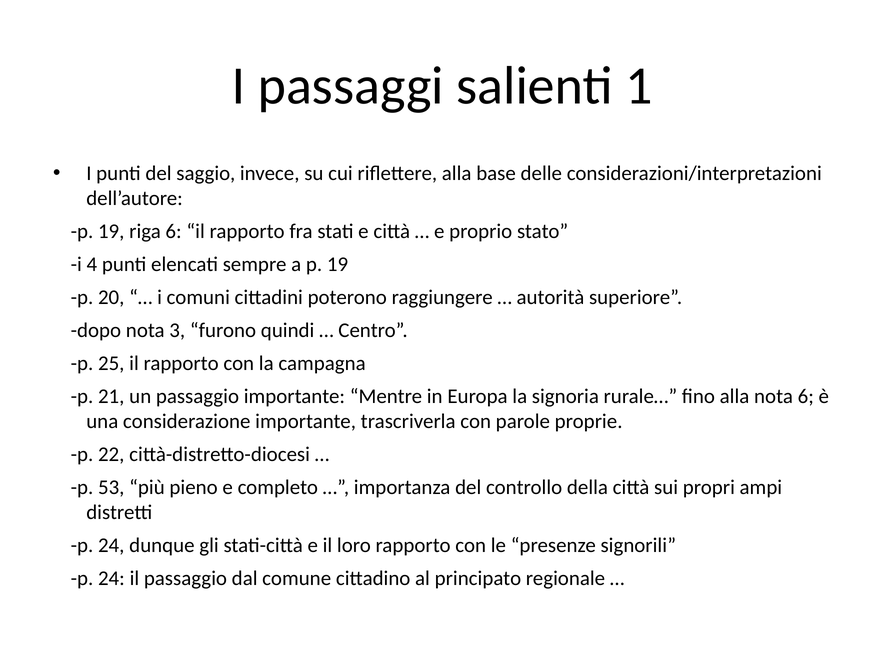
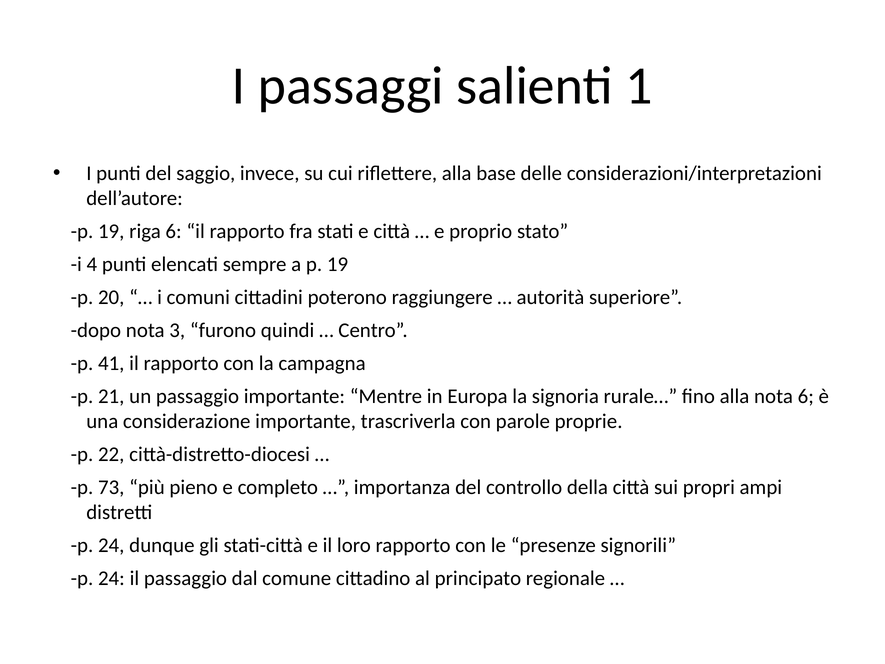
25: 25 -> 41 (111, 363)
53: 53 -> 73 (111, 487)
